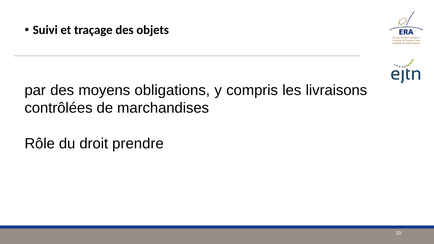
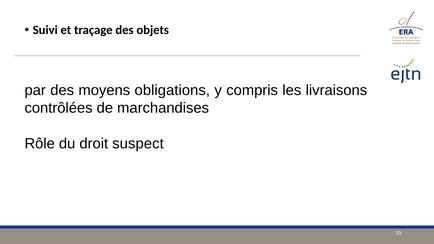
prendre: prendre -> suspect (138, 144)
